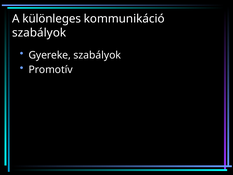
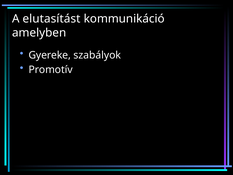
különleges: különleges -> elutasítást (52, 19)
szabályok: szabályok -> amelyben (39, 33)
